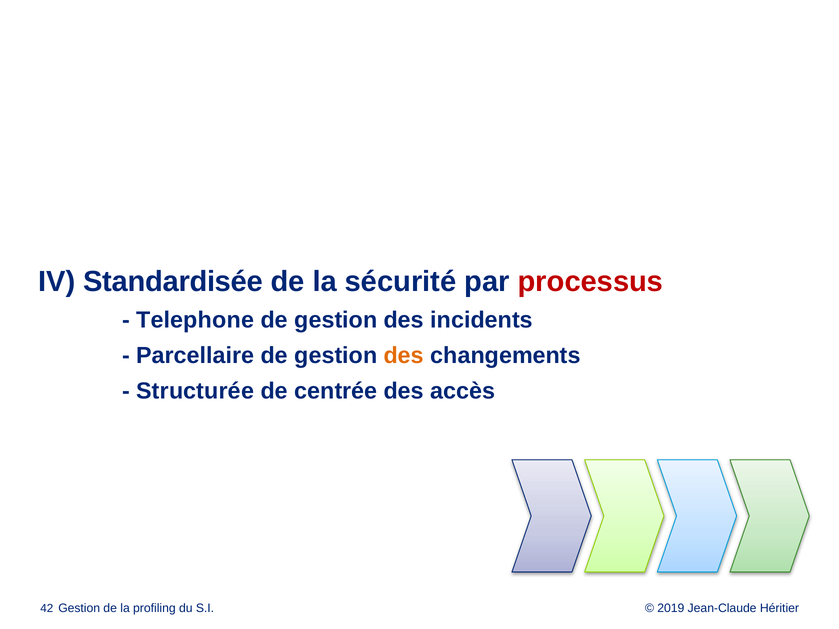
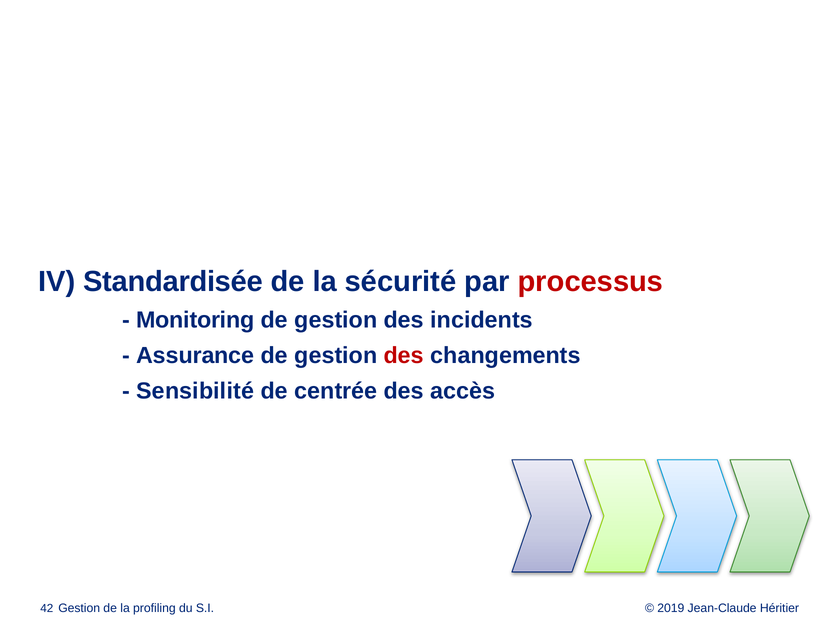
Telephone: Telephone -> Monitoring (195, 320)
Parcellaire: Parcellaire -> Assurance (195, 356)
des colour: orange -> red (404, 356)
Structurée: Structurée -> Sensibilité (195, 391)
